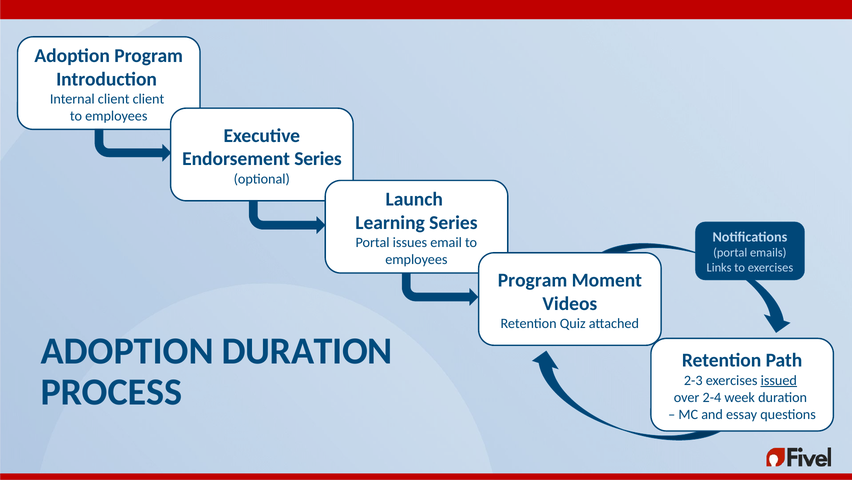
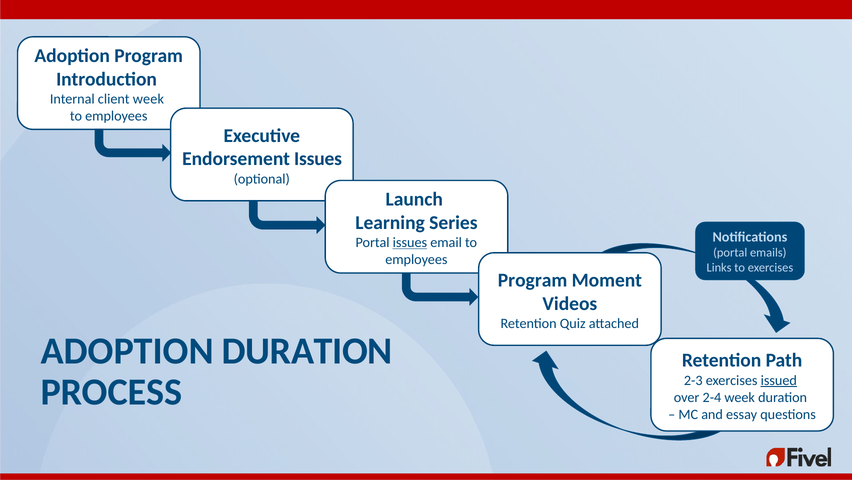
client client: client -> week (148, 99)
Endorsement Series: Series -> Issues (318, 159)
issues underline: none -> present (410, 242)
